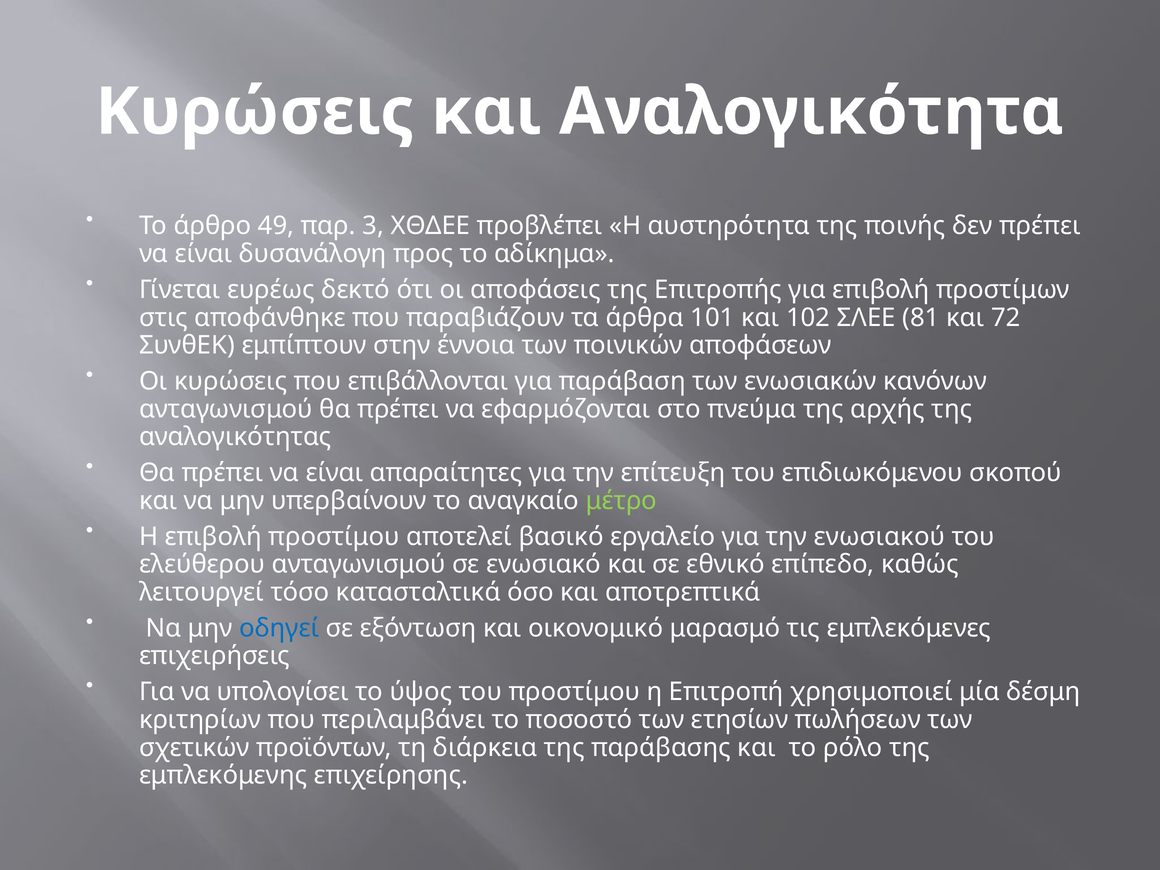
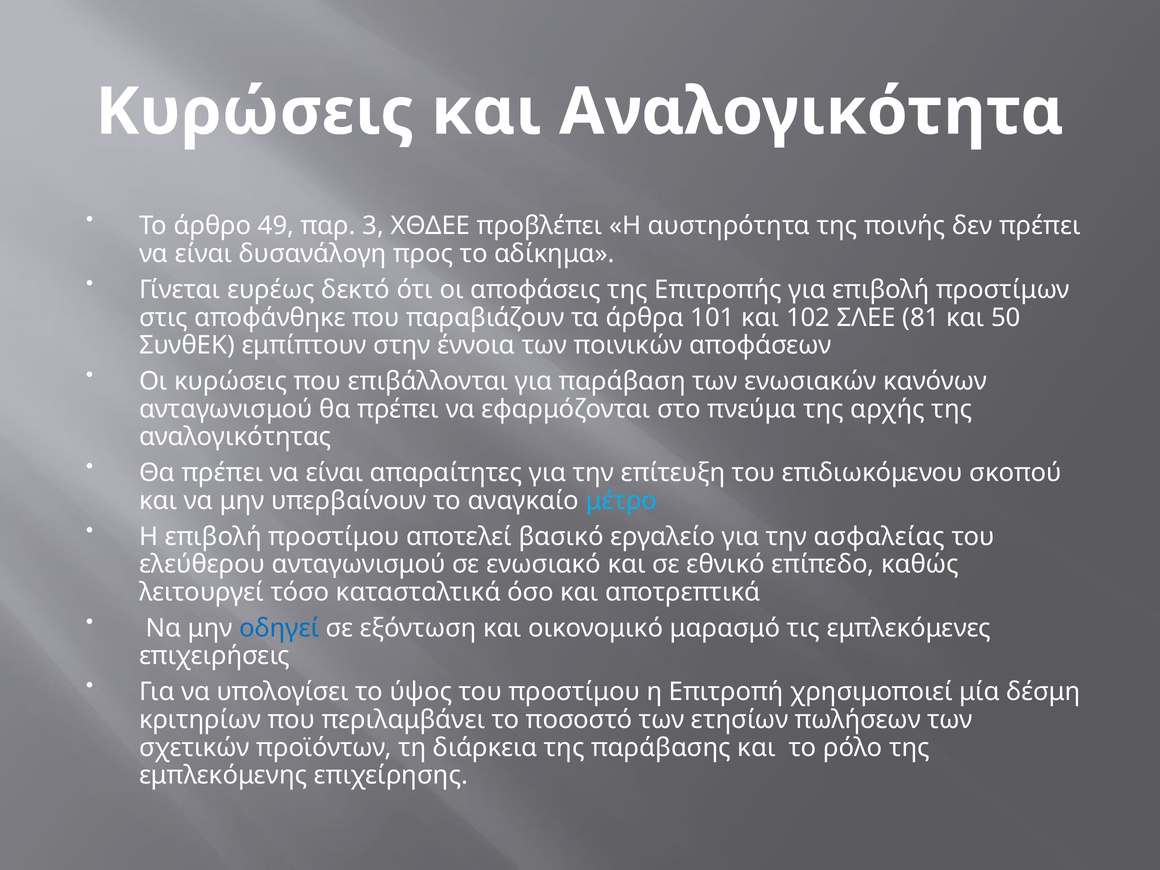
72: 72 -> 50 (1006, 318)
μέτρο colour: light green -> light blue (621, 501)
ενωσιακού: ενωσιακού -> ασφαλείας (879, 537)
